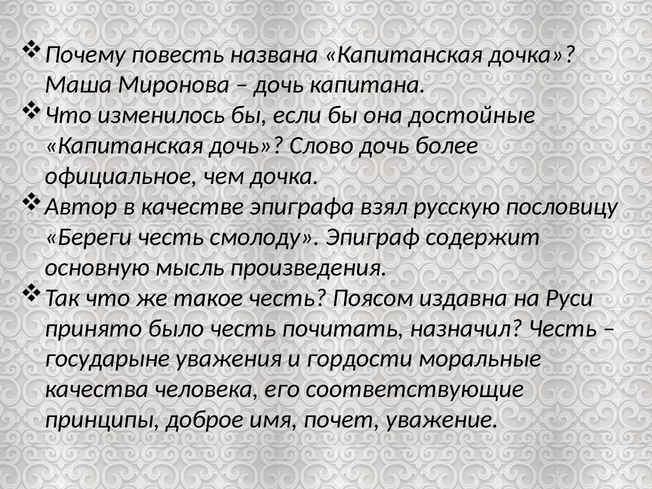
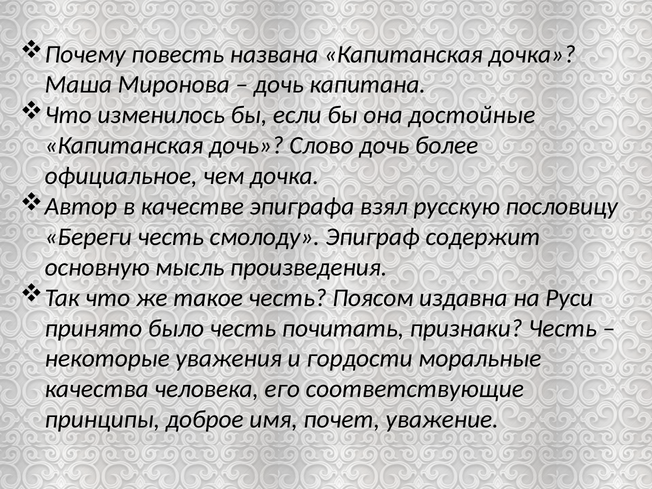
назначил: назначил -> признаки (466, 328)
государыне: государыне -> некоторые (107, 359)
